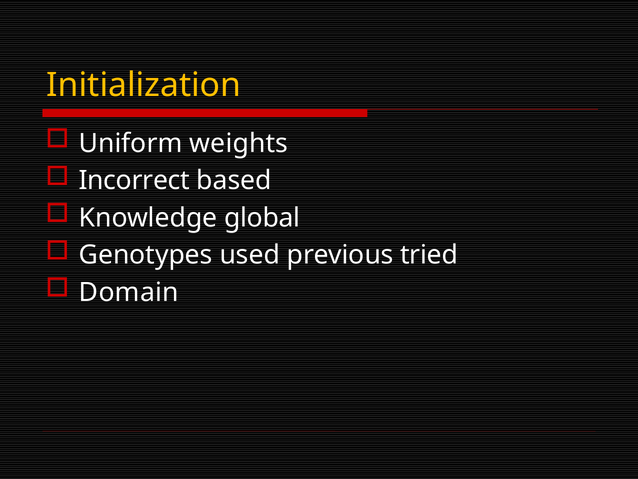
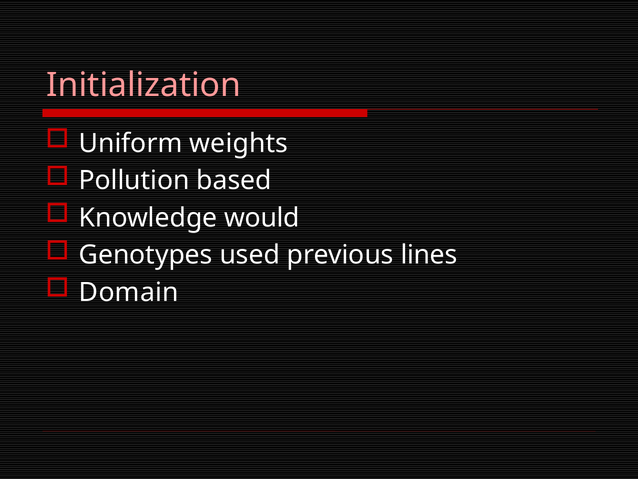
Initialization colour: yellow -> pink (144, 85)
Incorrect: Incorrect -> Pollution (134, 180)
global: global -> would (262, 218)
tried: tried -> lines (429, 255)
